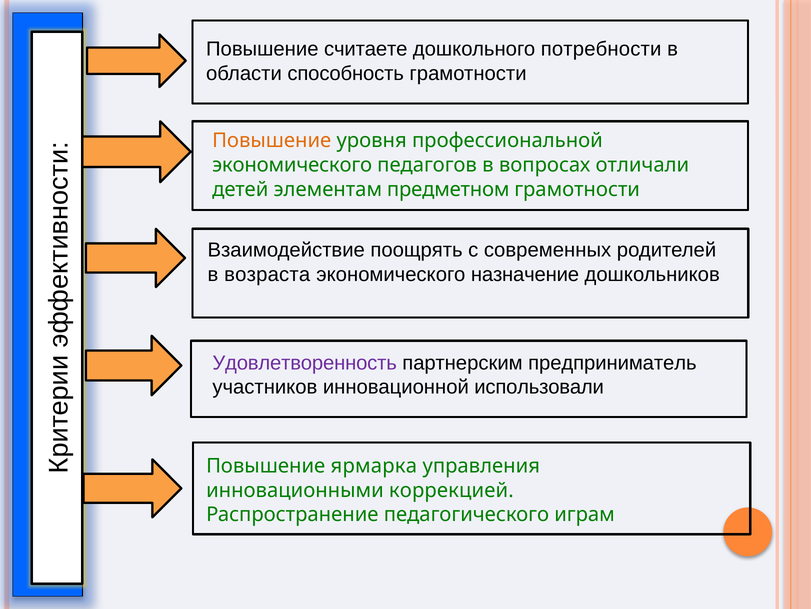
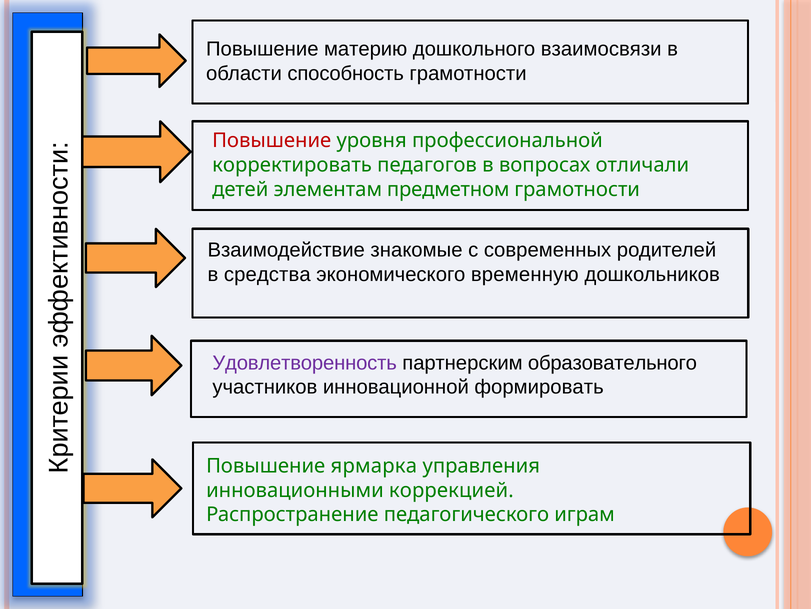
считаете: считаете -> материю (366, 49)
потребности: потребности -> взаимосвязи (601, 49)
Повышение colour: orange -> red (272, 141)
экономического: экономического -> корректировать (292, 165)
поощрять: поощрять -> знакомые (417, 250)
возраста: возраста -> средства (267, 274)
назначение: назначение -> временную (525, 274)
предприниматель: предприниматель -> образовательного (612, 362)
использовали: использовали -> формировать (539, 387)
